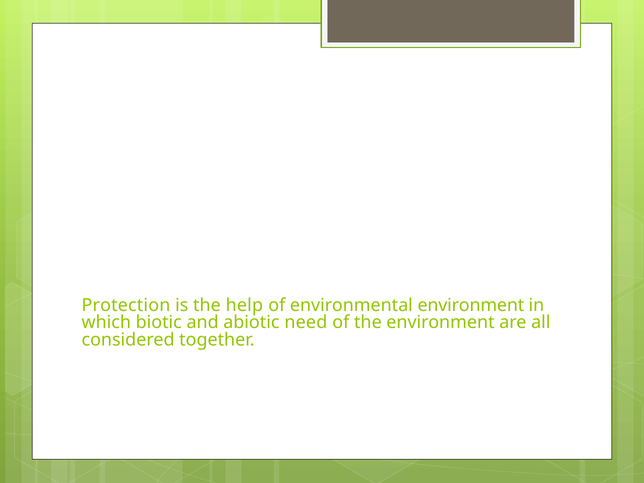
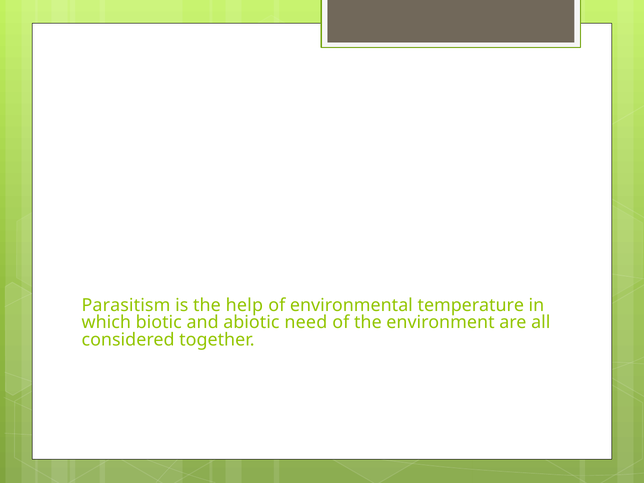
Protection: Protection -> Parasitism (126, 305)
environmental environment: environment -> temperature (471, 305)
